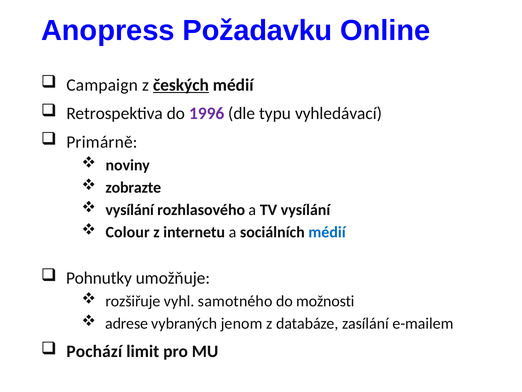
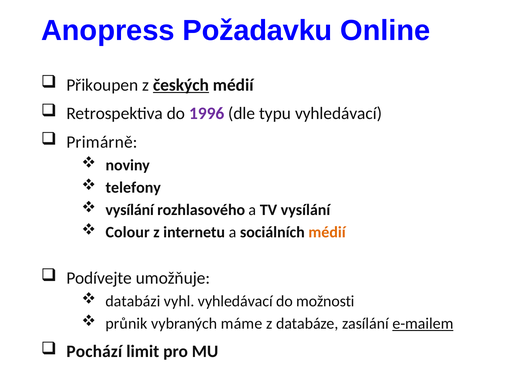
Campaign: Campaign -> Přikoupen (102, 85)
zobrazte: zobrazte -> telefony (133, 187)
médií colour: blue -> orange (327, 232)
Pohnutky: Pohnutky -> Podívejte (99, 278)
rozšiřuje: rozšiřuje -> databázi (133, 301)
vyhl samotného: samotného -> vyhledávací (235, 301)
adrese: adrese -> průnik (127, 323)
jenom: jenom -> máme (242, 323)
e-mailem underline: none -> present (423, 323)
